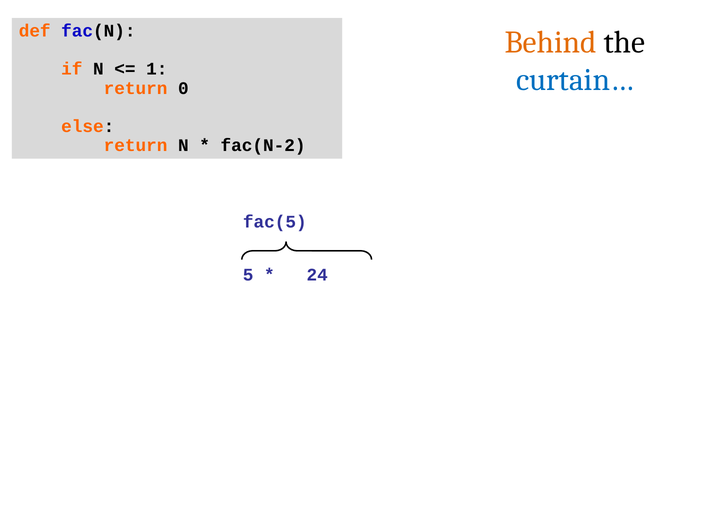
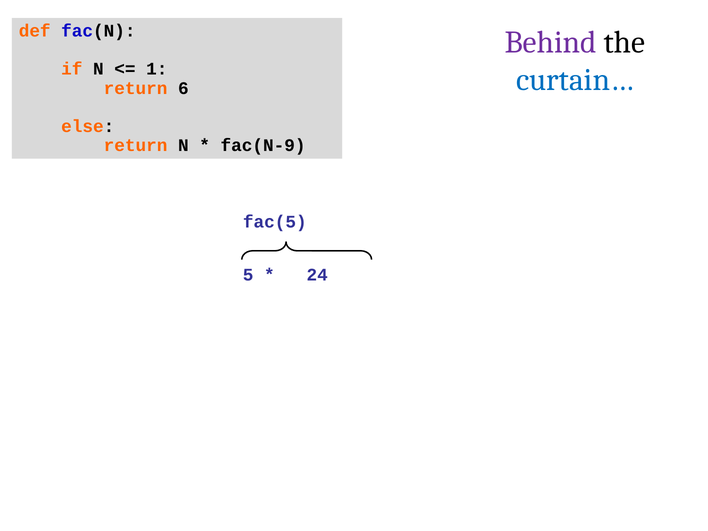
Behind colour: orange -> purple (551, 42)
0: 0 -> 6 (183, 88)
fac(N-2: fac(N-2 -> fac(N-9 (263, 146)
